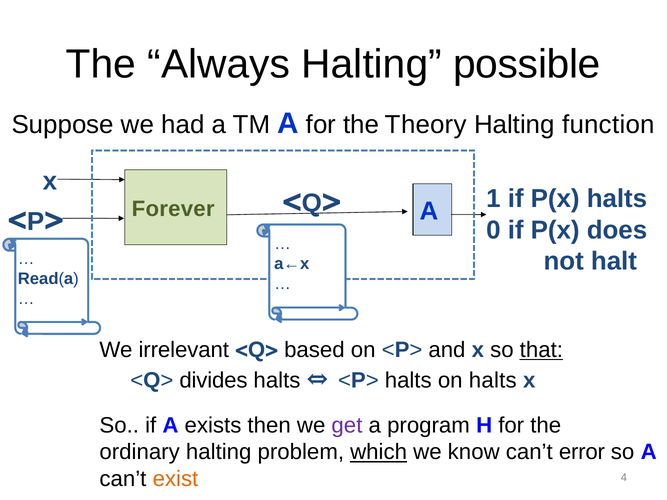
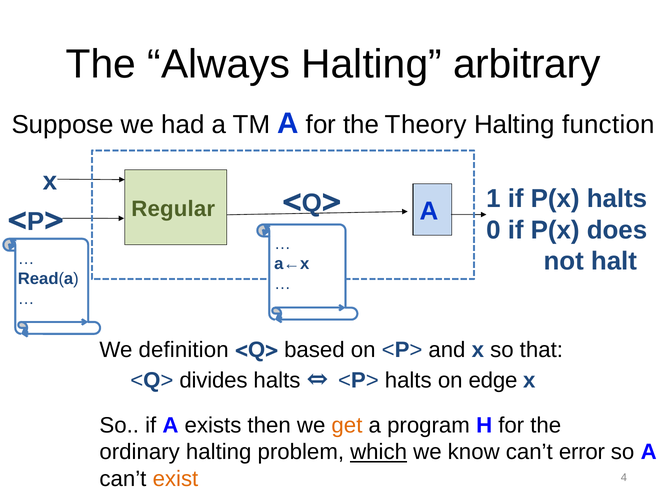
possible: possible -> arbitrary (527, 65)
Forever: Forever -> Regular (173, 209)
irrelevant: irrelevant -> definition (184, 350)
that underline: present -> none (541, 350)
on halts: halts -> edge (493, 380)
get colour: purple -> orange (347, 426)
